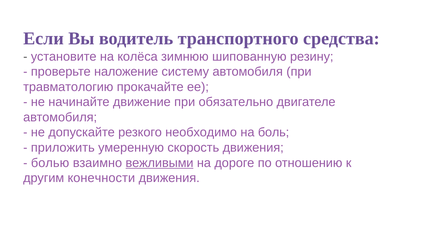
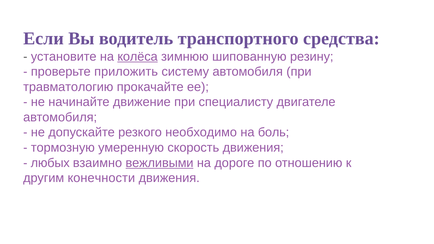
колёса underline: none -> present (138, 57)
наложение: наложение -> приложить (126, 72)
обязательно: обязательно -> специалисту (236, 102)
приложить: приложить -> тормозную (63, 148)
болью: болью -> любых (50, 163)
